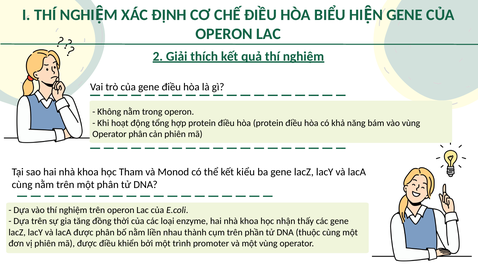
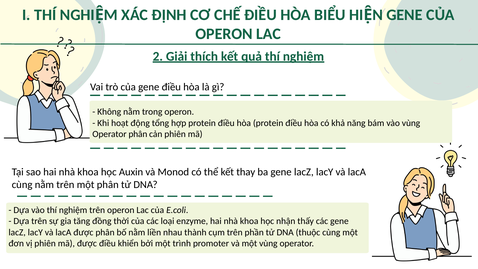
Tham: Tham -> Auxin (131, 172)
kiểu: kiểu -> thay (246, 172)
